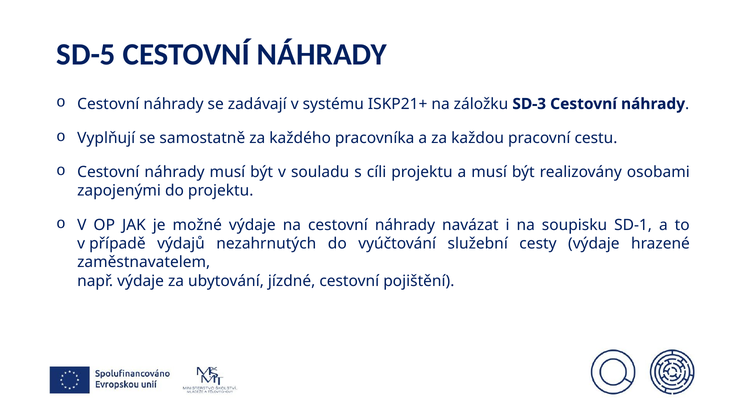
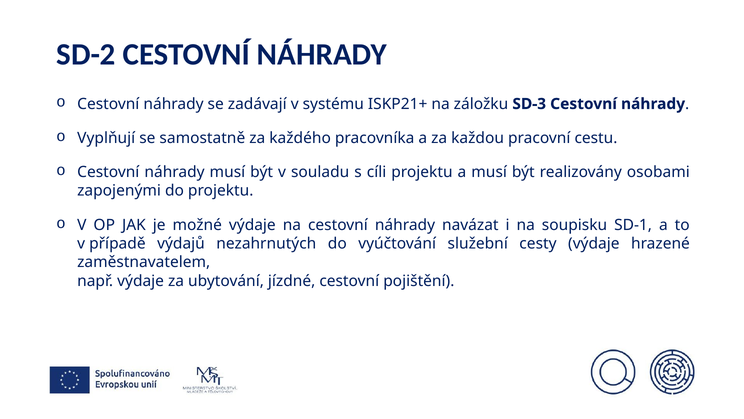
SD-5: SD-5 -> SD-2 (86, 54)
